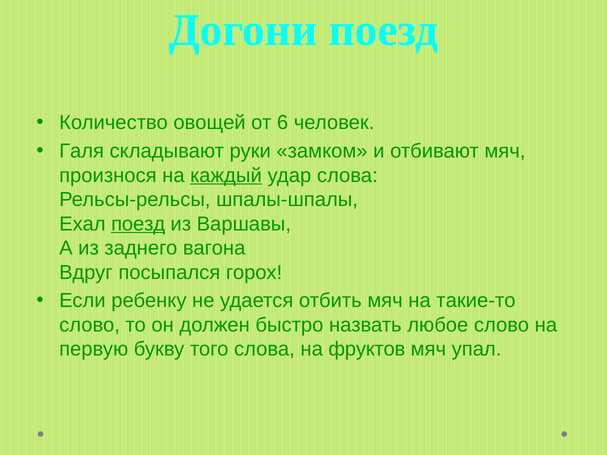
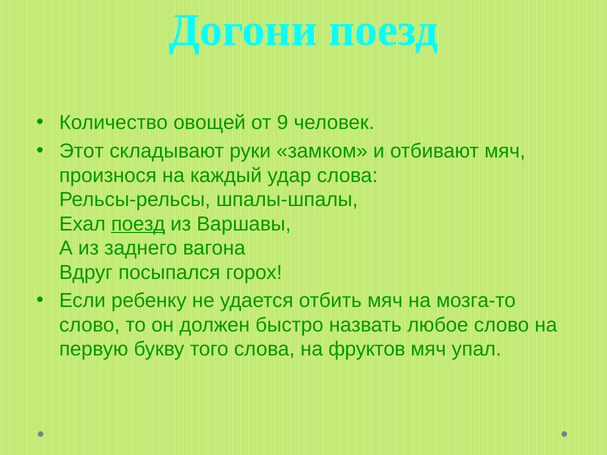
6: 6 -> 9 (283, 123)
Галя: Галя -> Этот (82, 151)
каждый underline: present -> none (226, 175)
такие-то: такие-то -> мозга-то (476, 301)
